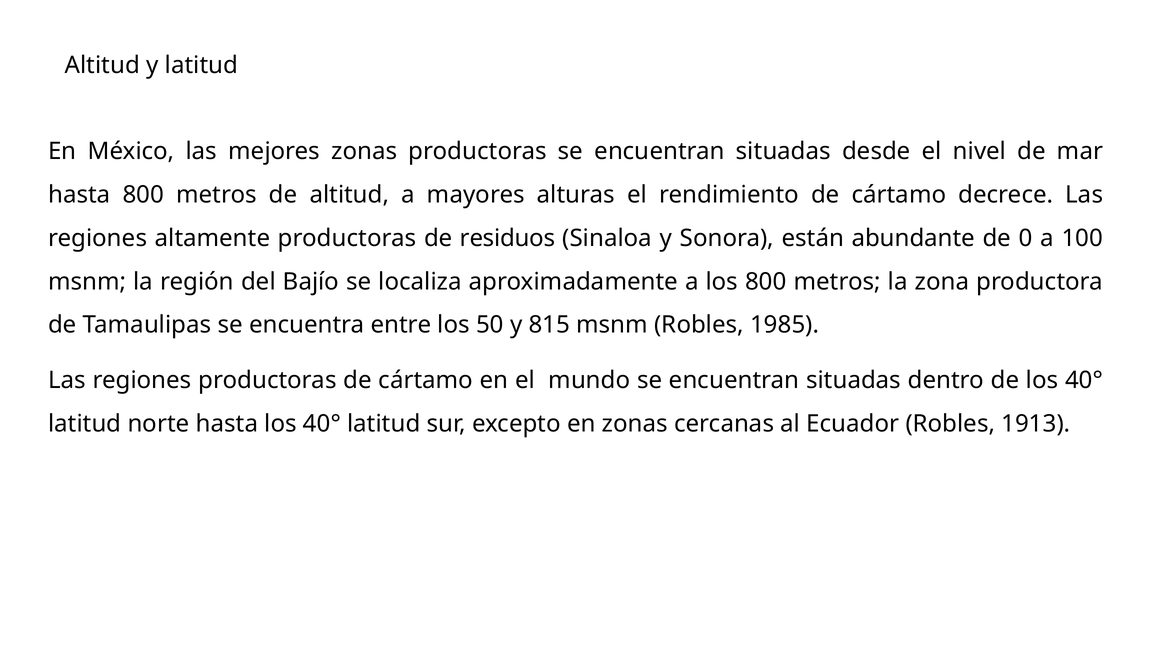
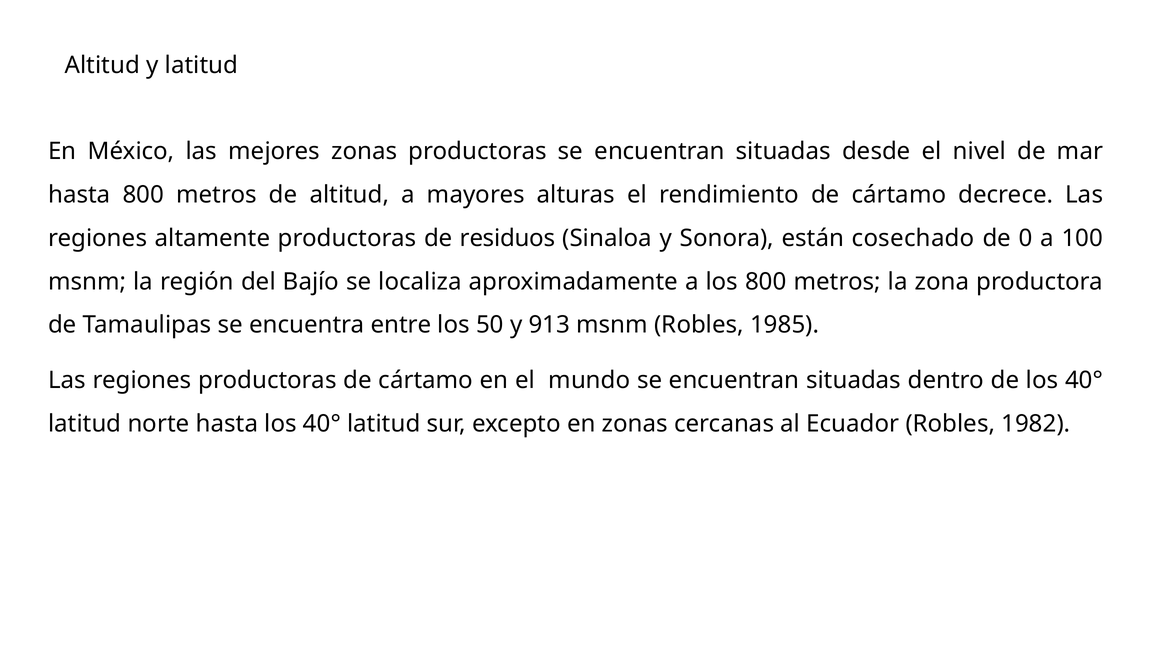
abundante: abundante -> cosechado (913, 238)
815: 815 -> 913 (549, 325)
1913: 1913 -> 1982 (1036, 424)
